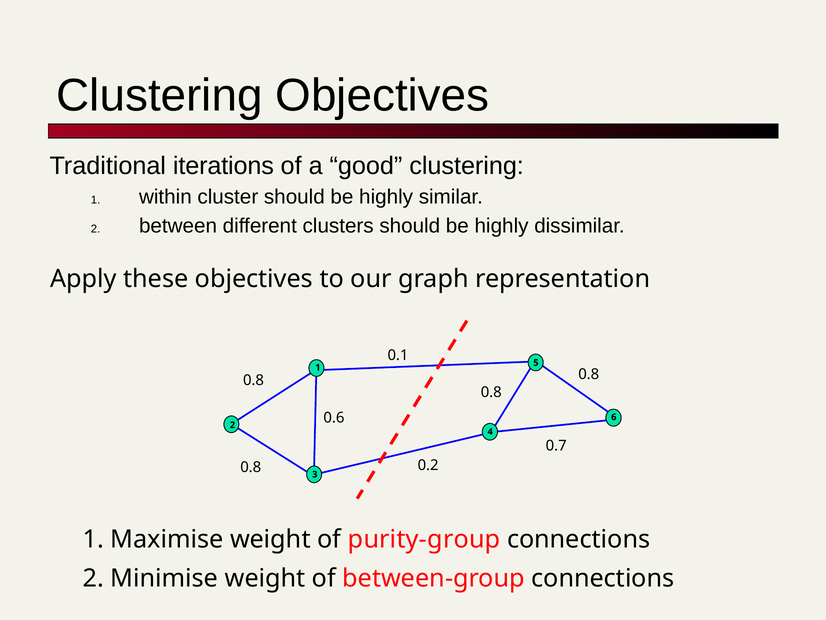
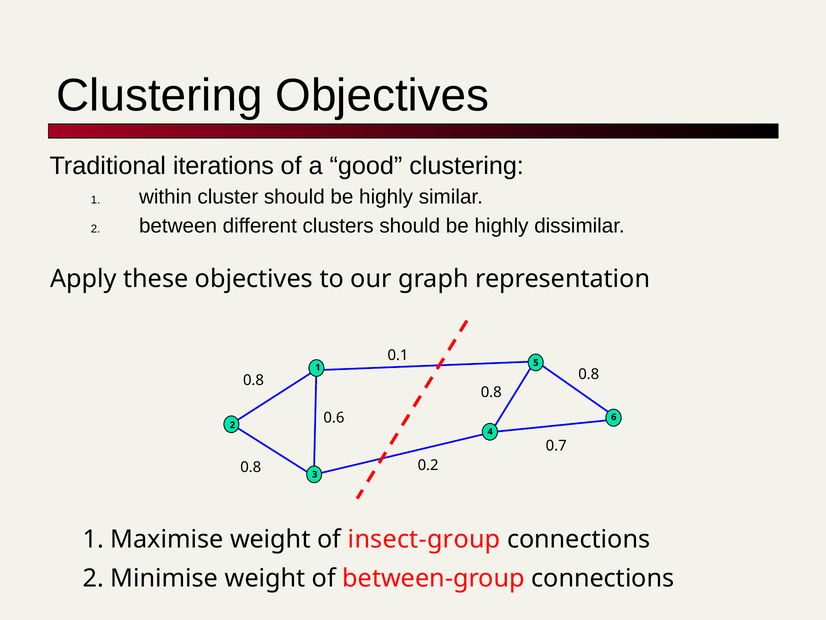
purity-group: purity-group -> insect-group (424, 539)
